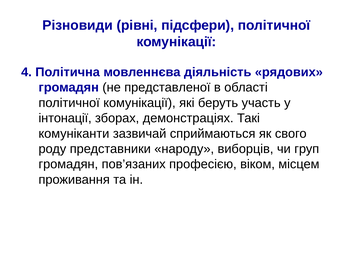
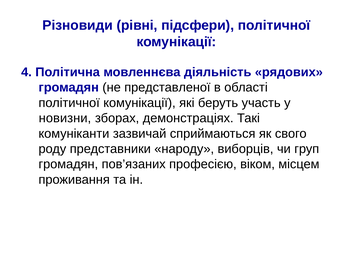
інтонації: інтонації -> новизни (65, 118)
